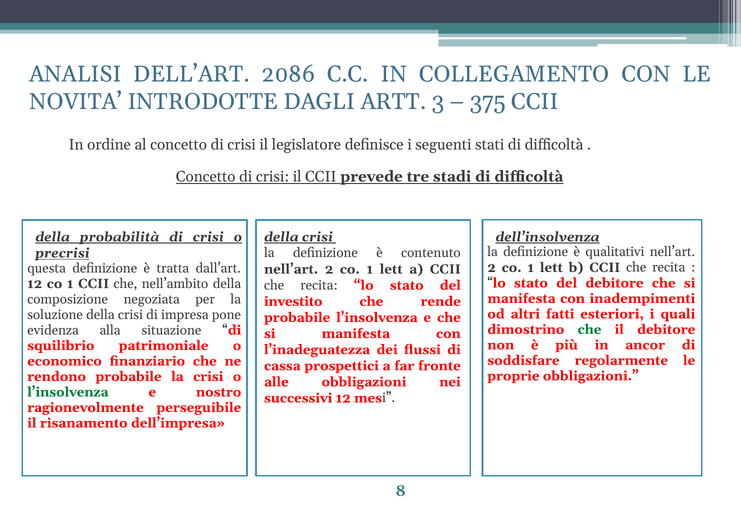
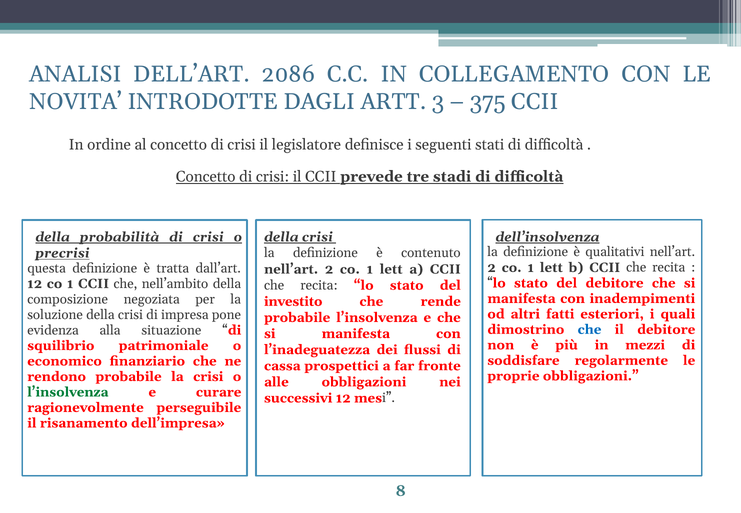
che colour: green -> blue (589, 329)
ancor: ancor -> mezzi (645, 345)
nostro: nostro -> curare (219, 392)
